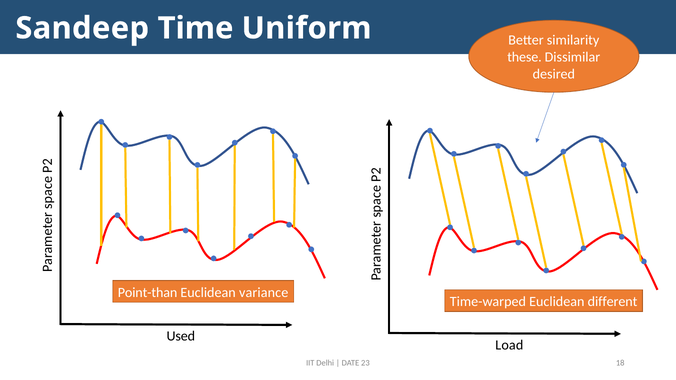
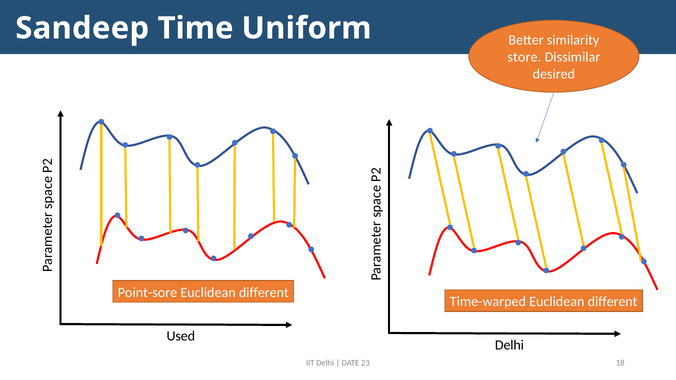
these: these -> store (524, 57)
Point-than: Point-than -> Point-sore (147, 293)
variance: variance -> different (264, 293)
Load: Load -> Delhi (509, 345)
